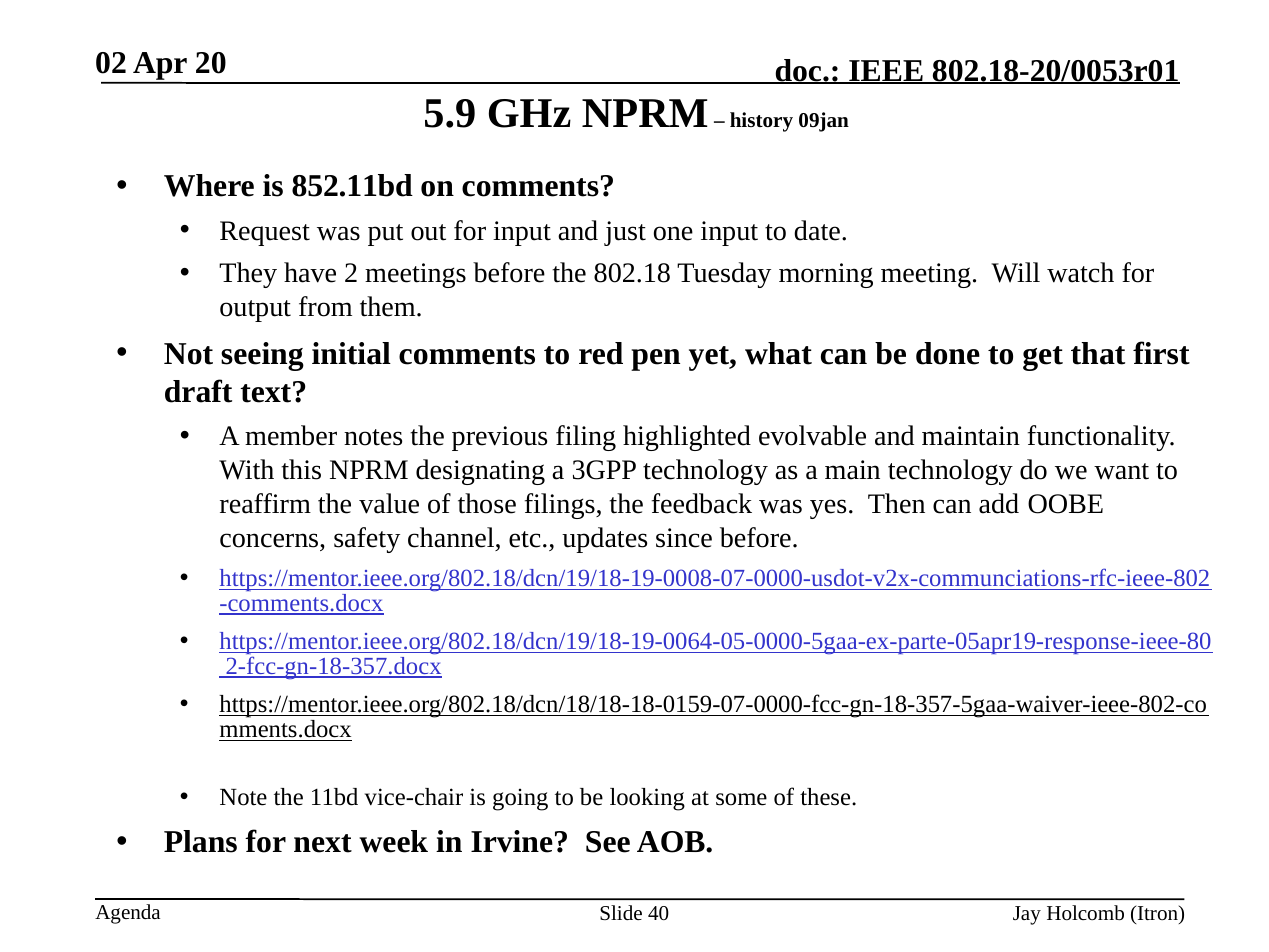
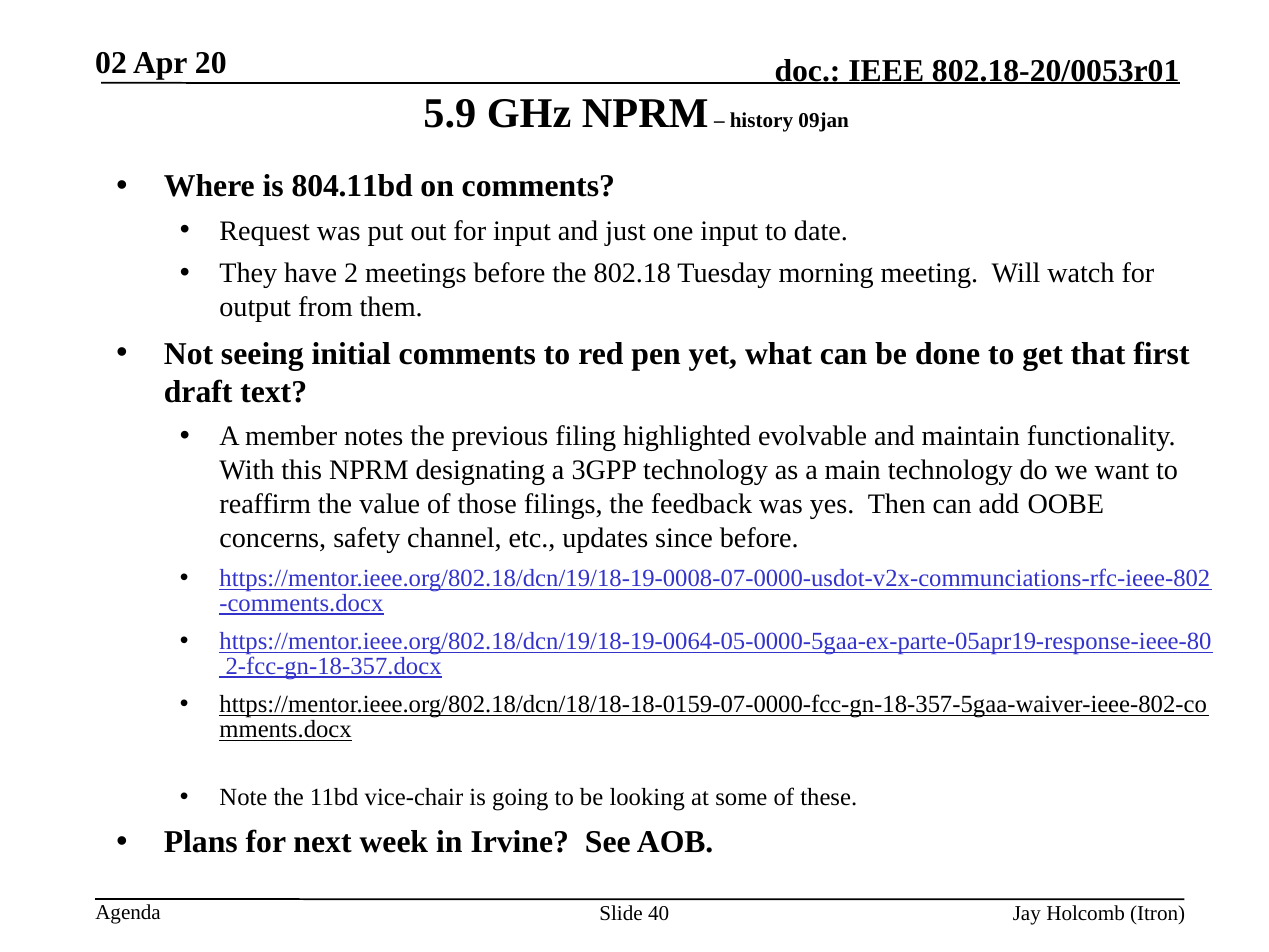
852.11bd: 852.11bd -> 804.11bd (352, 186)
